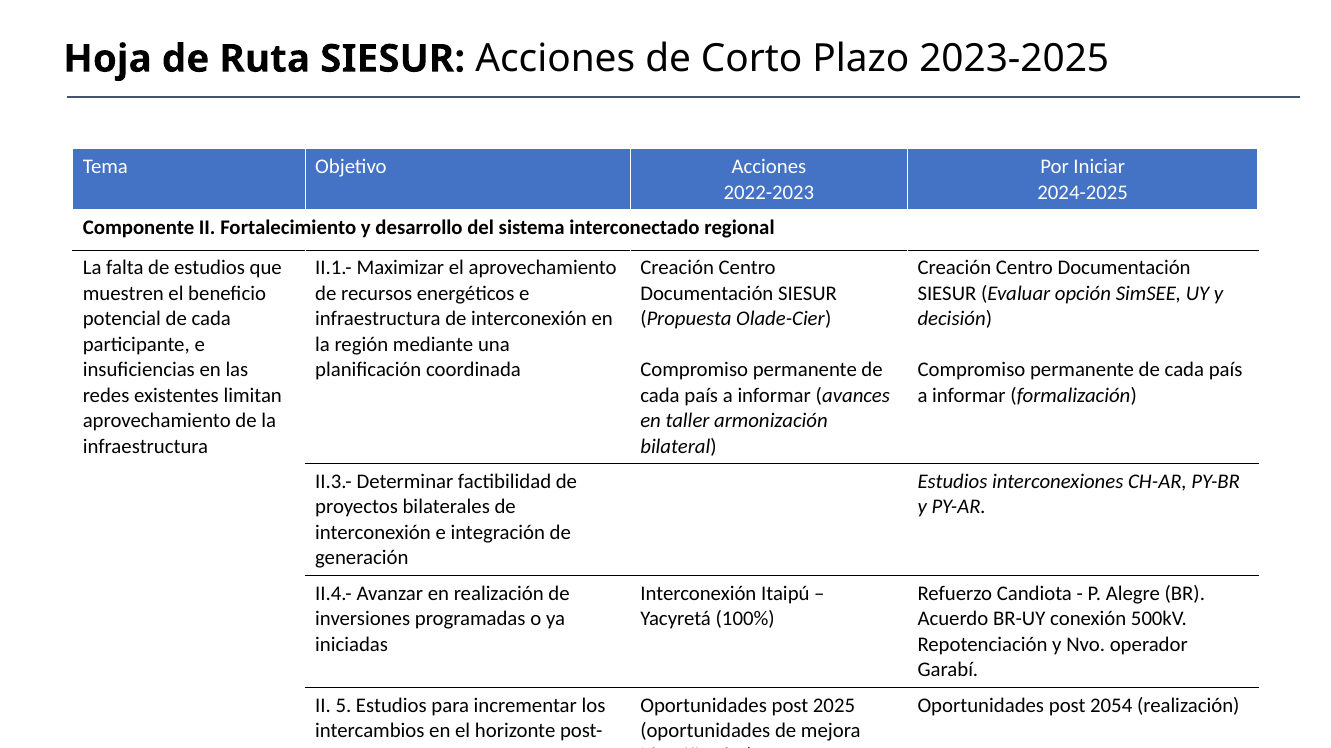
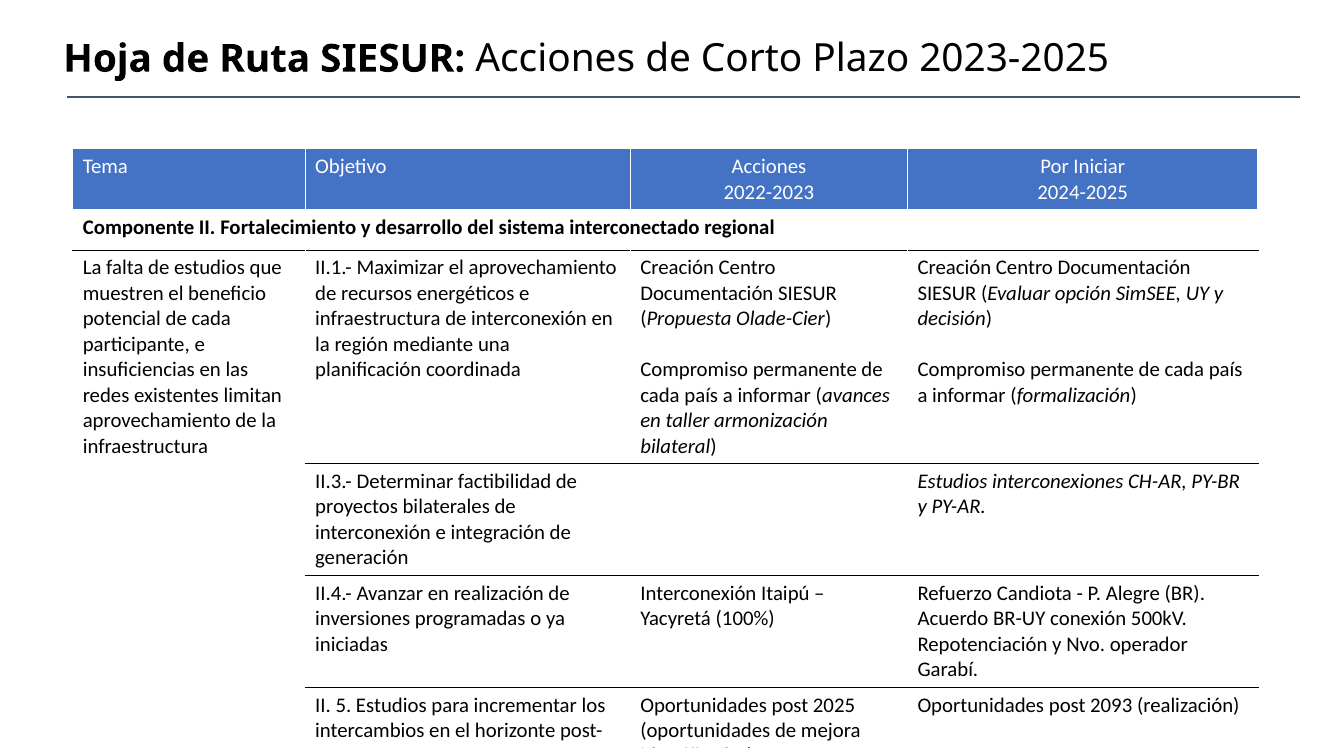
2054: 2054 -> 2093 (1111, 706)
